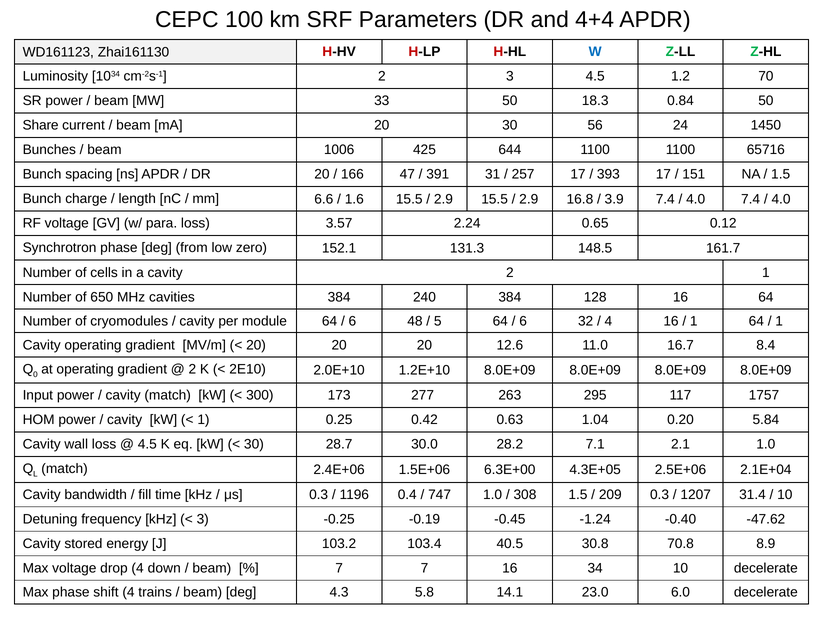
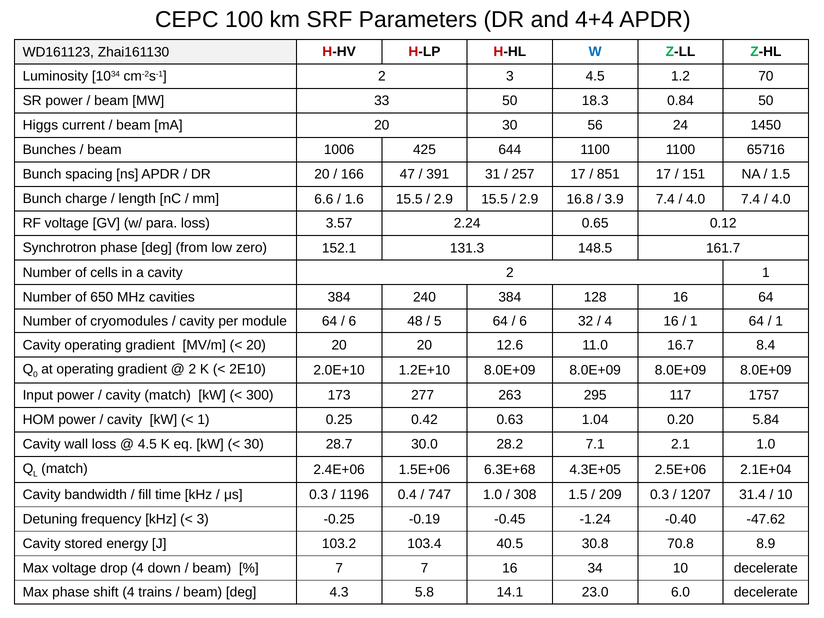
Share: Share -> Higgs (40, 125)
393: 393 -> 851 (608, 174)
6.3E+00: 6.3E+00 -> 6.3E+68 (510, 470)
